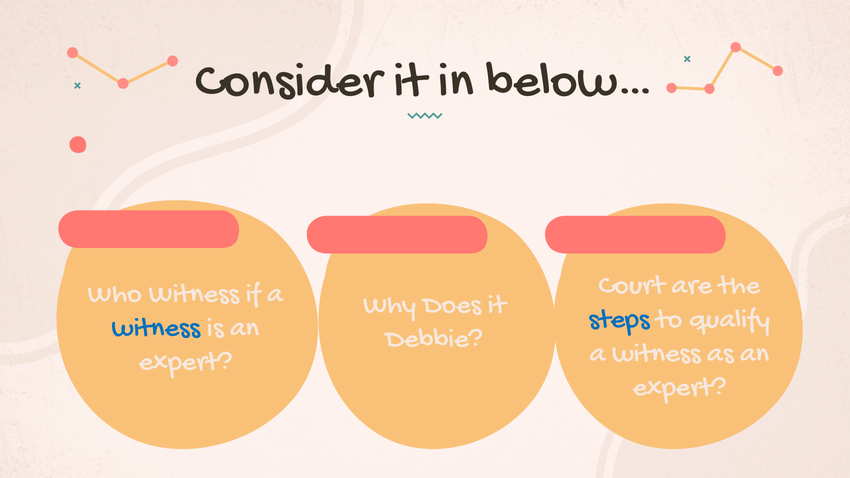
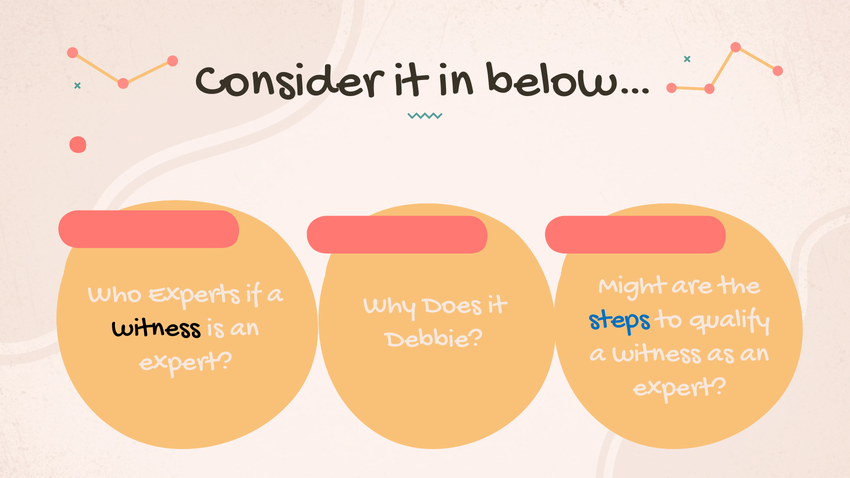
Court: Court -> Might (632, 284)
Who Witness: Witness -> Experts (194, 292)
witness colour: blue -> black (156, 326)
